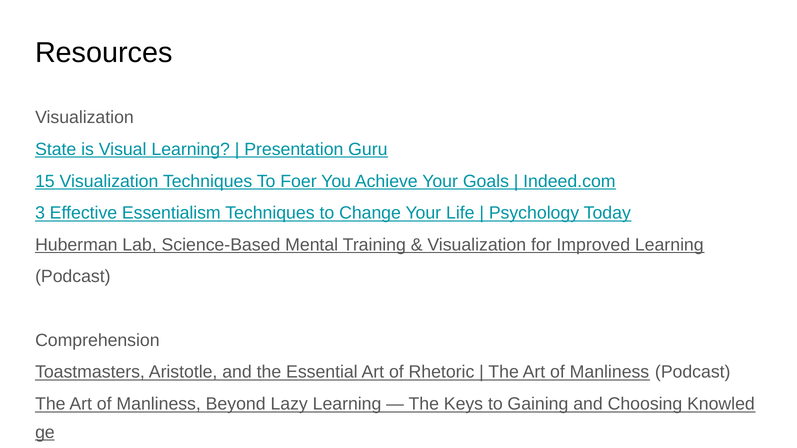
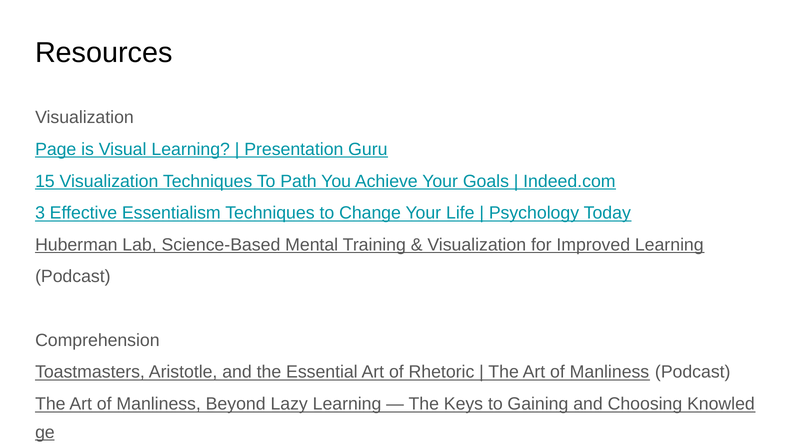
State: State -> Page (56, 149)
Foer: Foer -> Path (299, 181)
